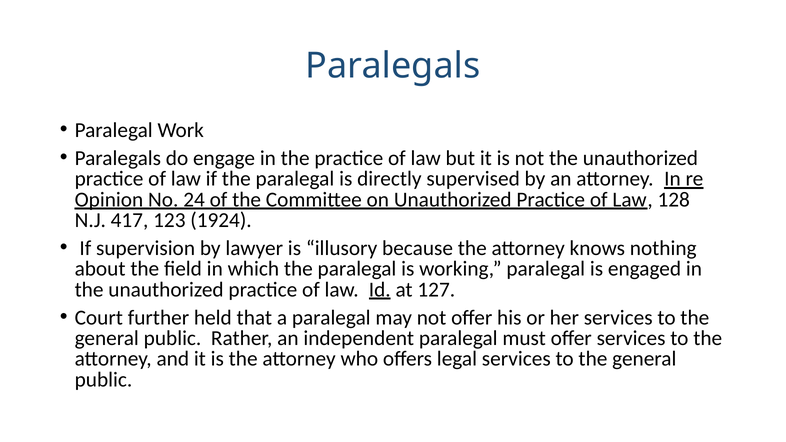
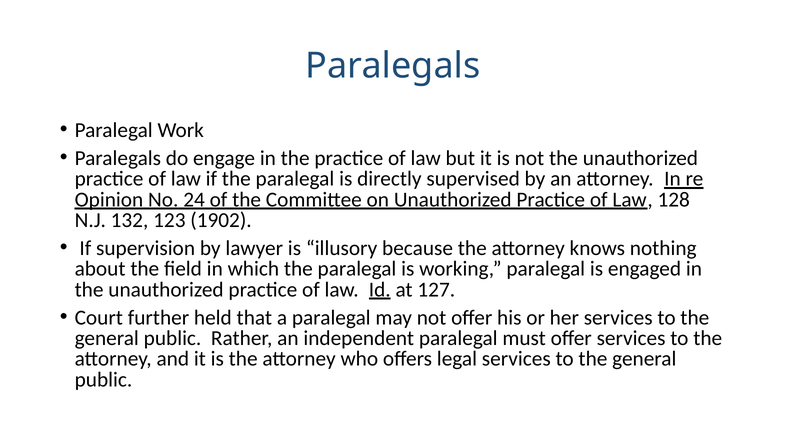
417: 417 -> 132 (129, 220)
1924: 1924 -> 1902 (221, 220)
